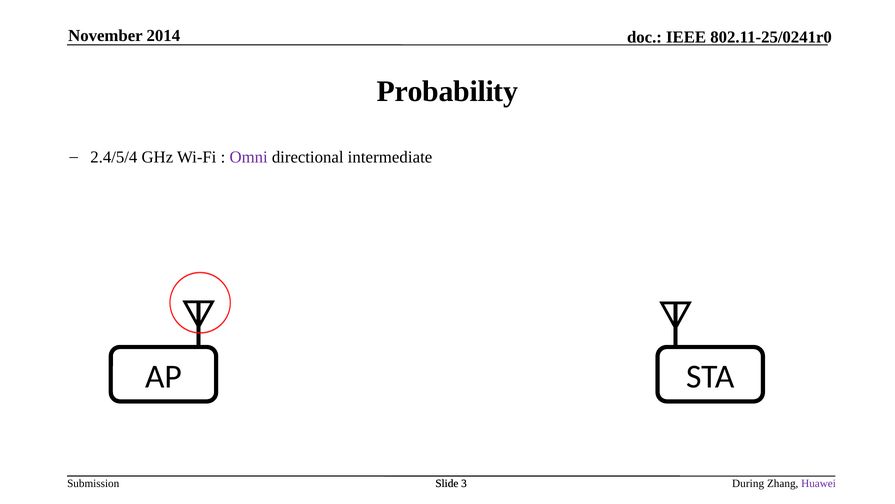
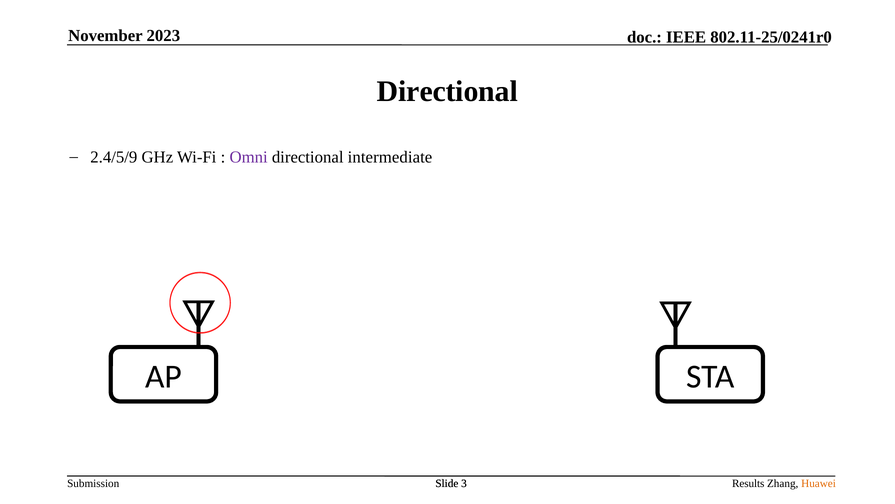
2014: 2014 -> 2023 (163, 36)
Probability: Probability -> Directional (447, 92)
2.4/5/4: 2.4/5/4 -> 2.4/5/9 (114, 157)
During: During -> Results (748, 483)
Huawei colour: purple -> orange (819, 483)
